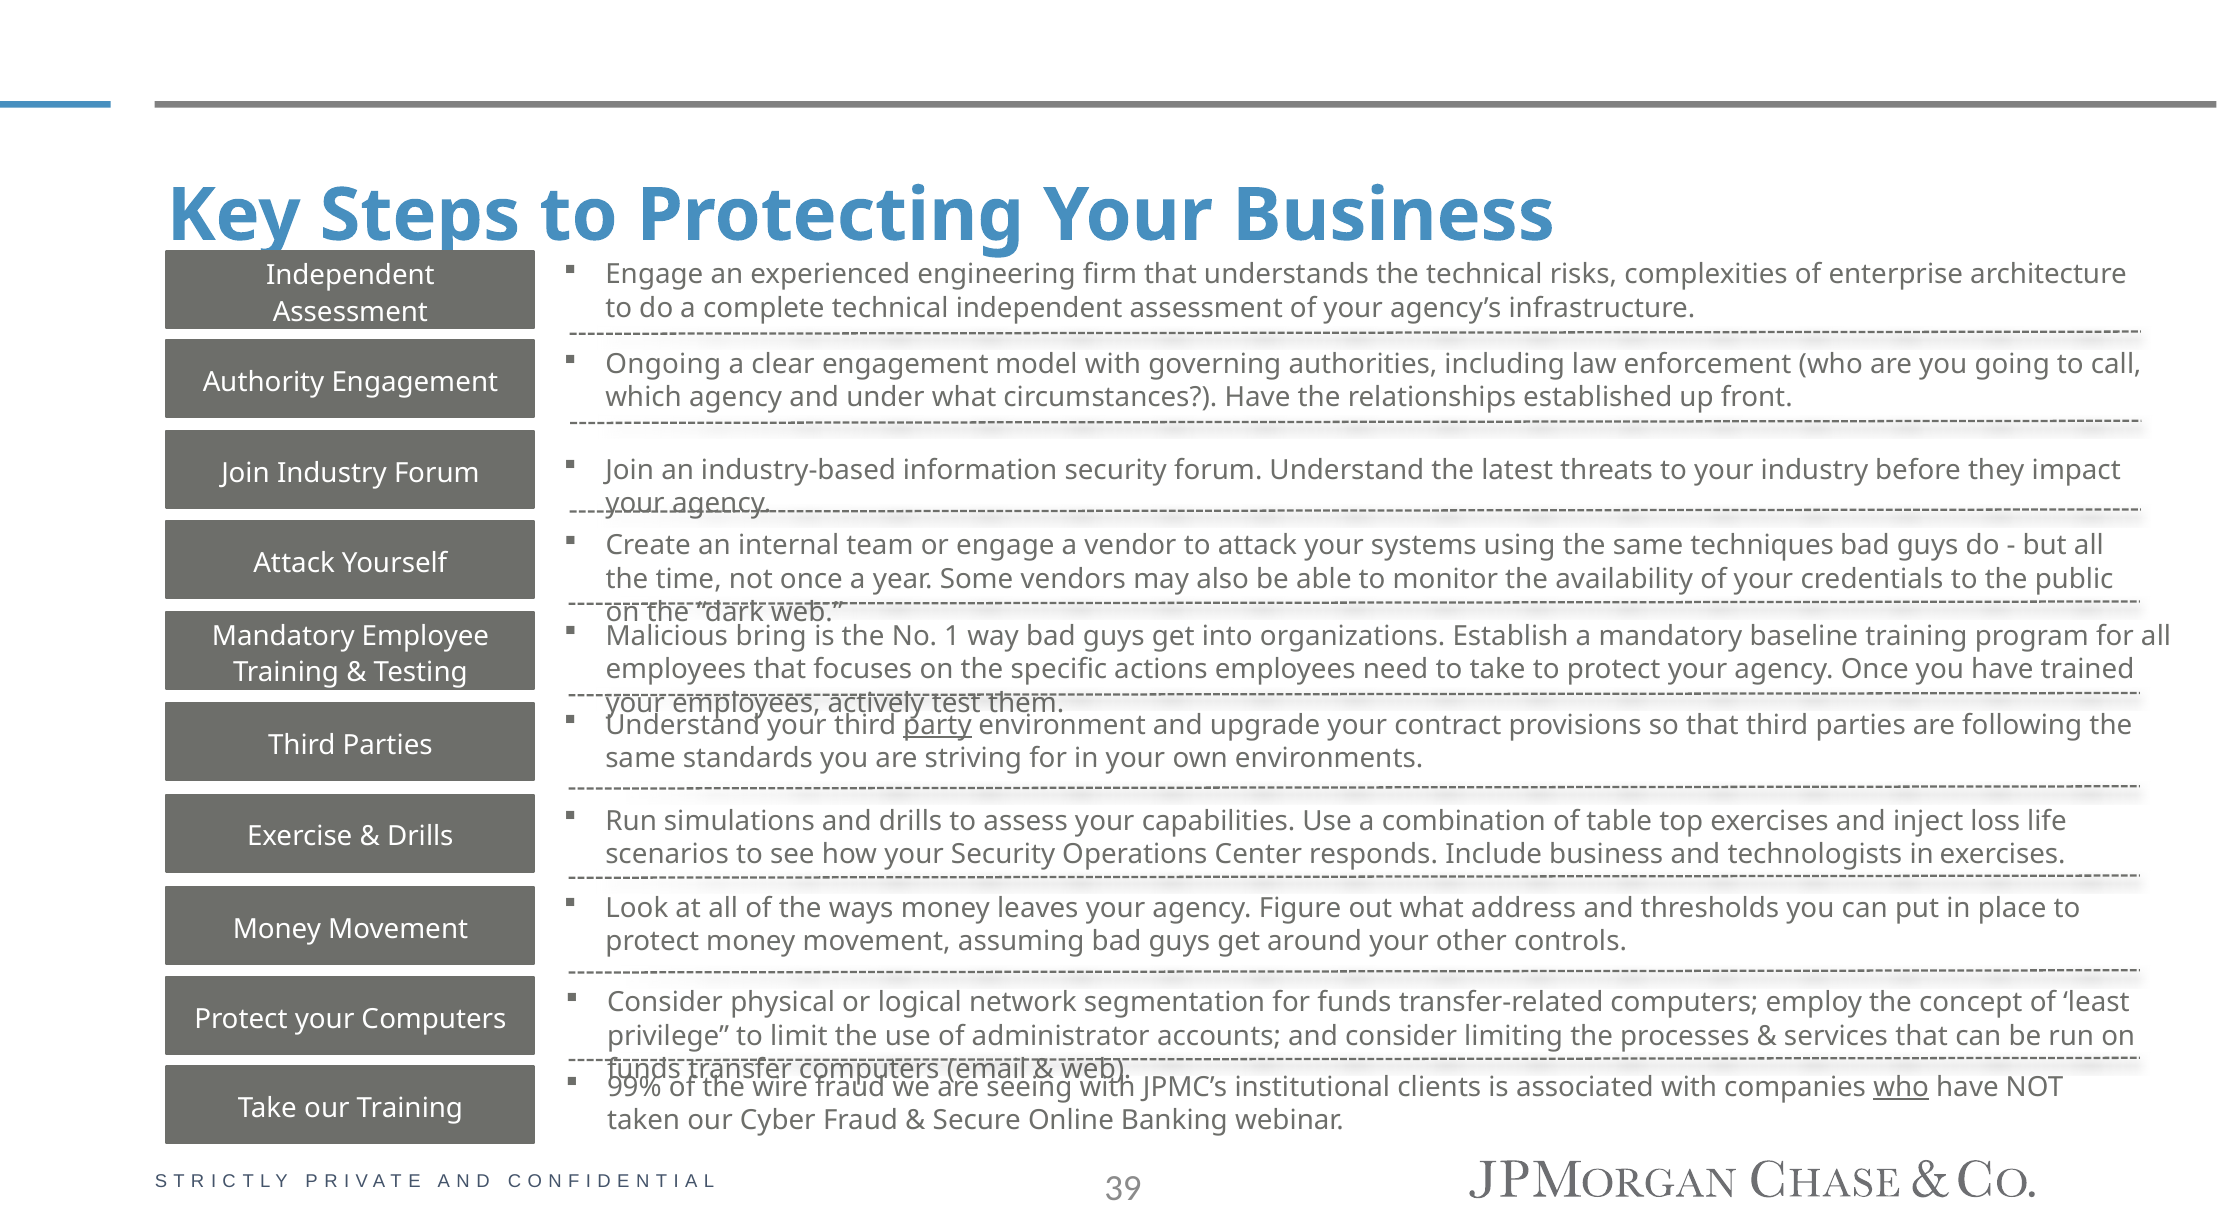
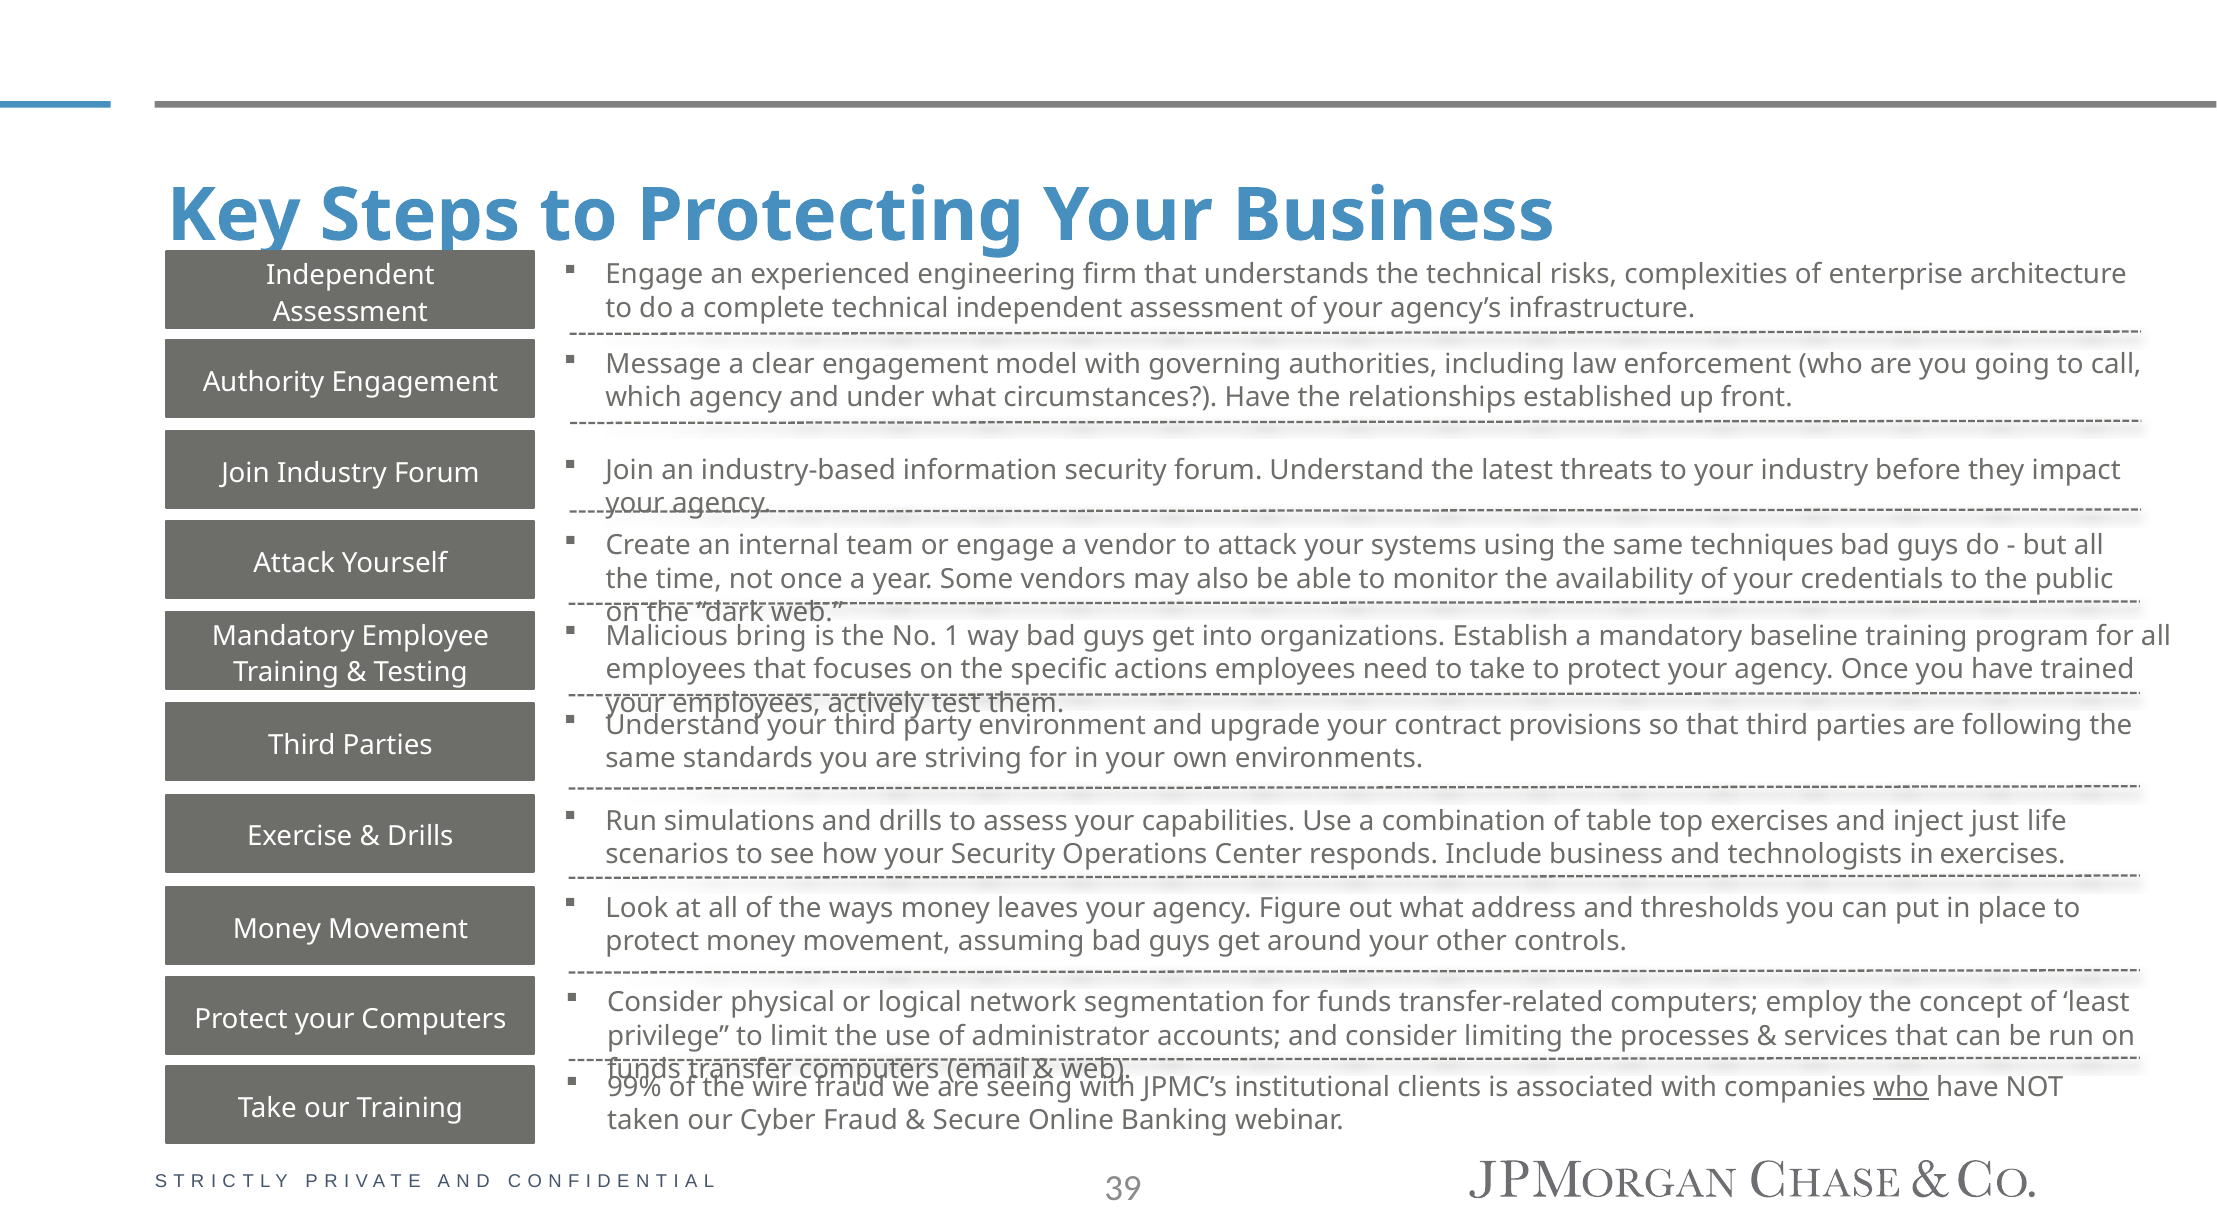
Ongoing: Ongoing -> Message (663, 365)
party underline: present -> none (937, 726)
loss: loss -> just (1995, 821)
